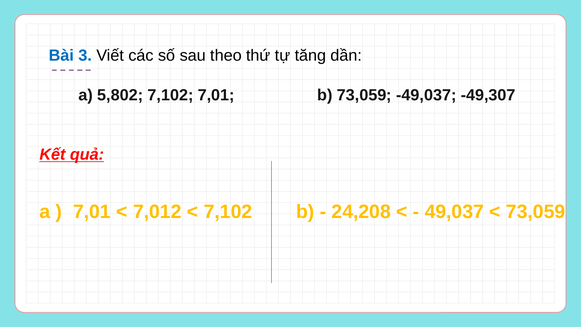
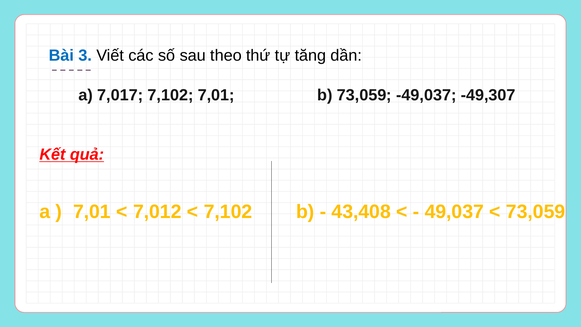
5,802: 5,802 -> 7,017 (120, 95)
24,208: 24,208 -> 43,408 (361, 212)
